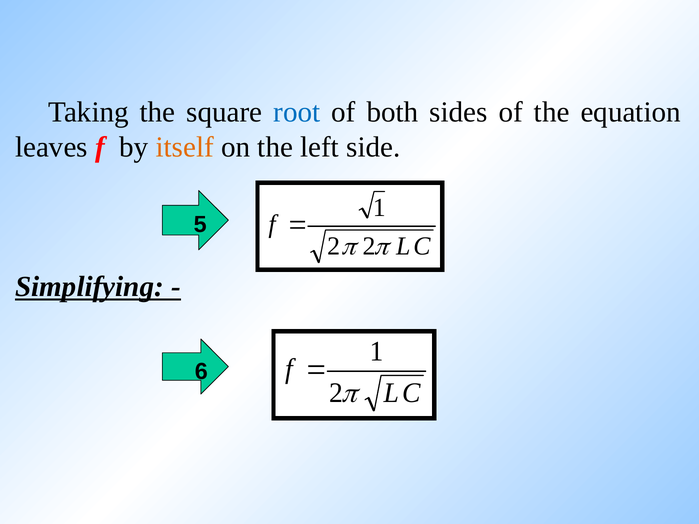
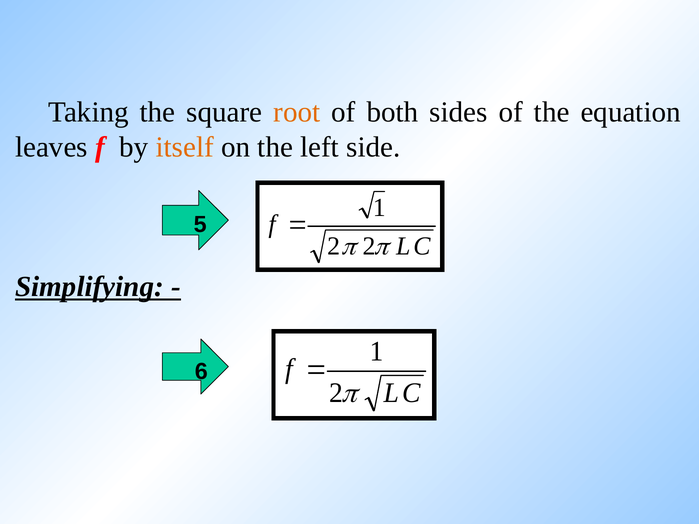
root colour: blue -> orange (297, 112)
